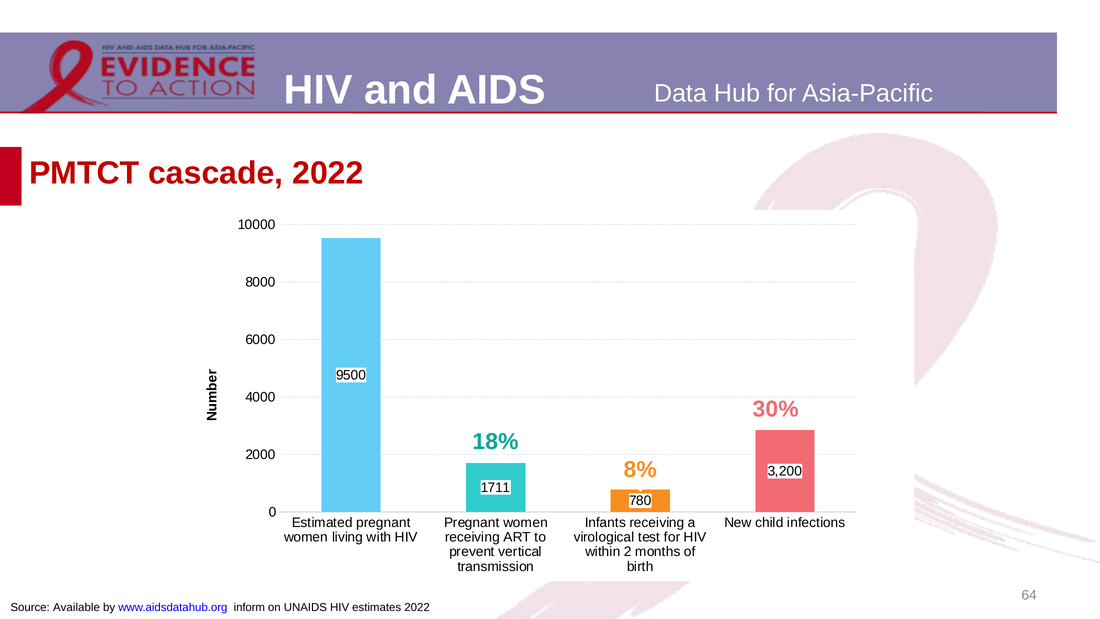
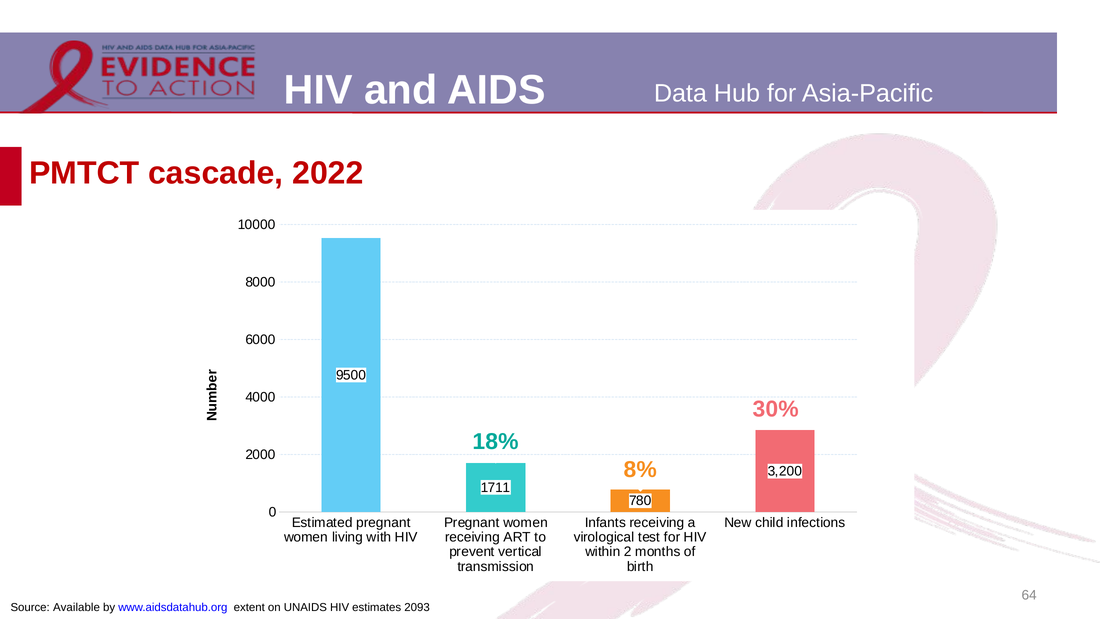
inform: inform -> extent (249, 607)
estimates 2022: 2022 -> 2093 (417, 607)
